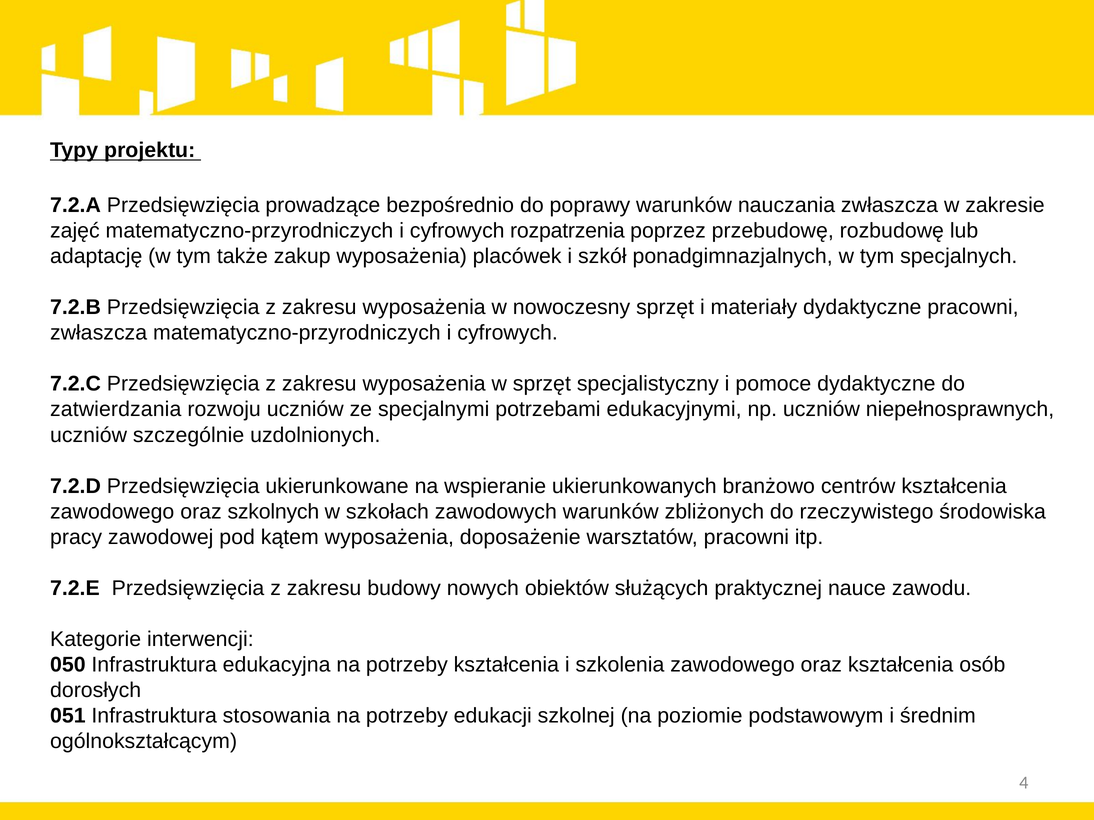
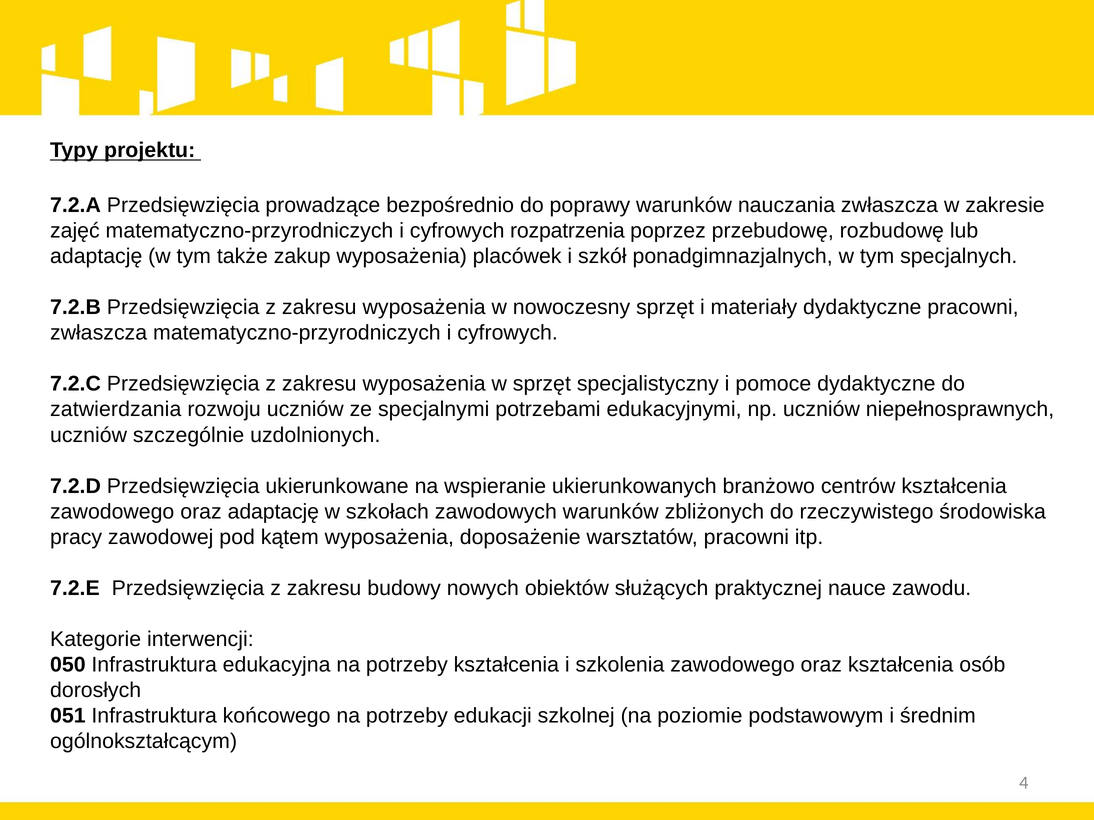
oraz szkolnych: szkolnych -> adaptację (273, 512)
stosowania: stosowania -> końcowego (277, 716)
